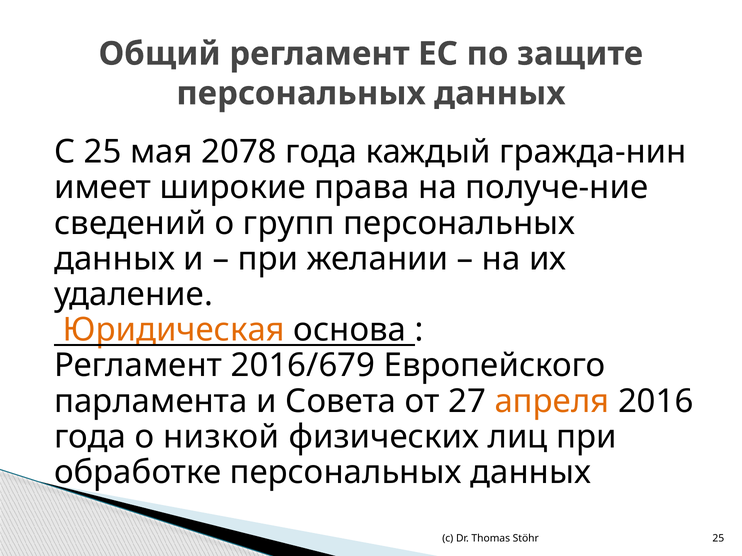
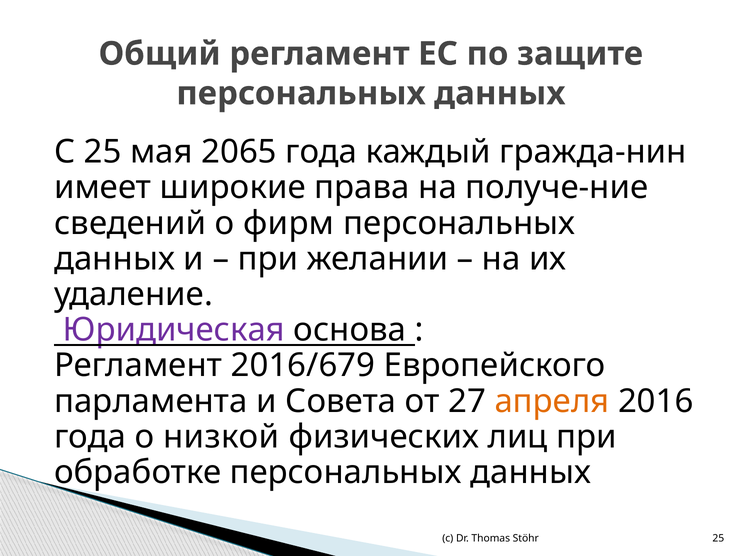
2078: 2078 -> 2065 (239, 152)
групп: групп -> фирм (289, 223)
Юридическая colour: orange -> purple (174, 330)
